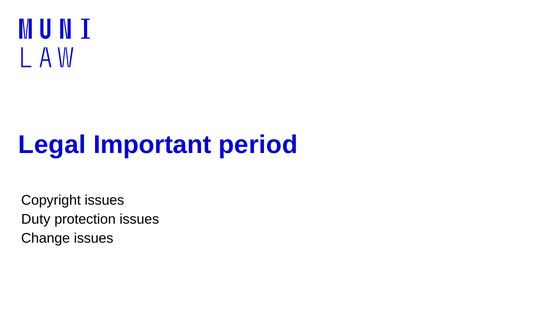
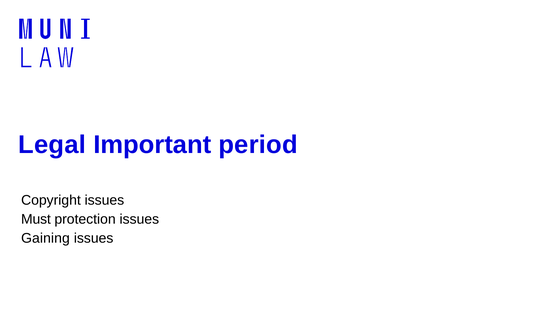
Duty: Duty -> Must (36, 219)
Change: Change -> Gaining (45, 238)
